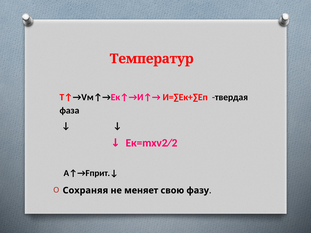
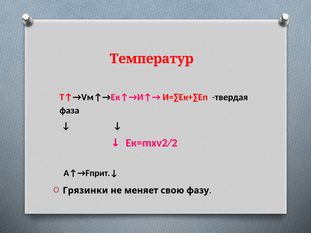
Сохраняя: Сохраняя -> Грязинки (85, 191)
